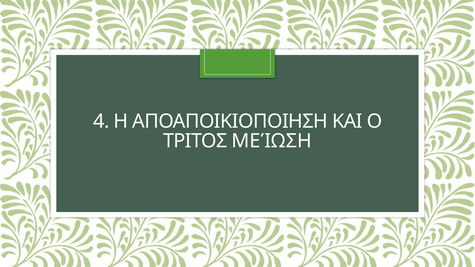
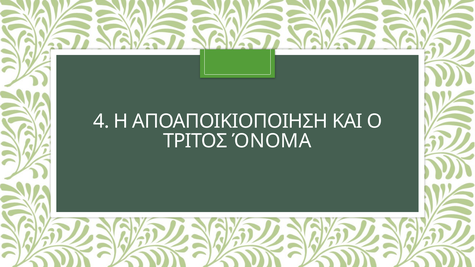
ΜΕΊΩΣΗ: ΜΕΊΩΣΗ -> ΌΝΟΜΑ (272, 141)
